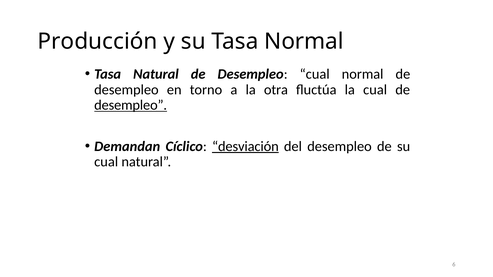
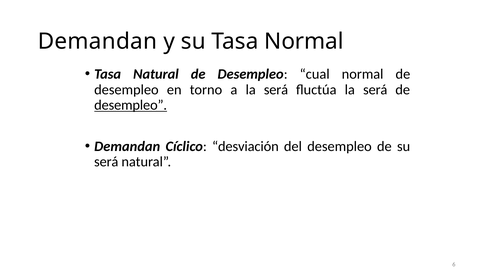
Producción: Producción -> Demandan (97, 41)
a la otra: otra -> será (276, 90)
fluctúa la cual: cual -> será (375, 90)
desviación underline: present -> none (245, 146)
cual: cual -> será (106, 162)
